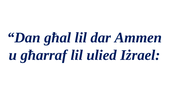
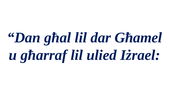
Ammen: Ammen -> Għamel (138, 38)
